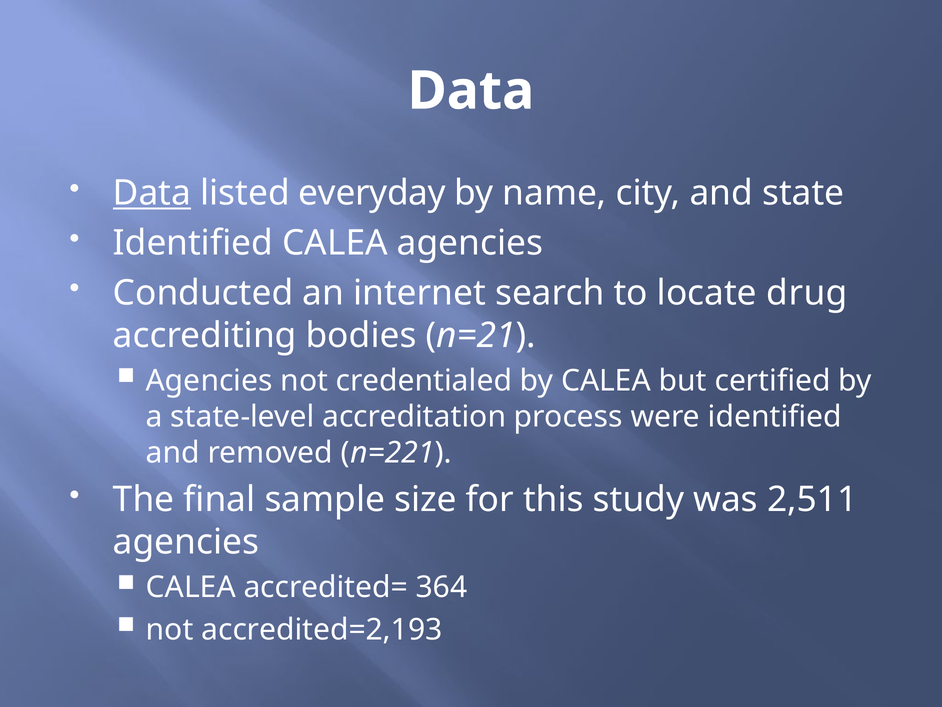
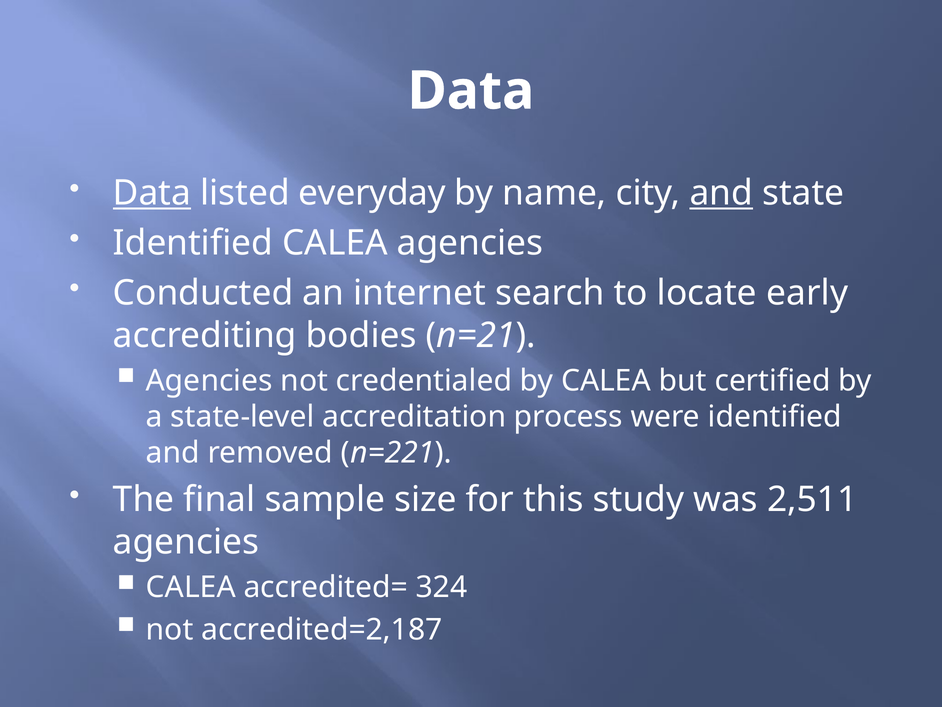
and underline: none -> present (721, 193)
drug: drug -> early (807, 293)
364: 364 -> 324 (442, 587)
accredited=2,193: accredited=2,193 -> accredited=2,187 (322, 629)
